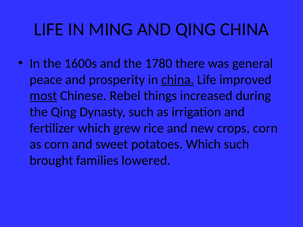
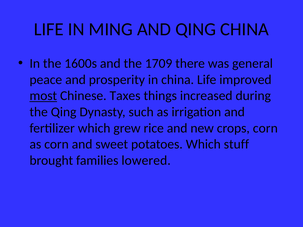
1780: 1780 -> 1709 (159, 64)
china underline: present -> none (178, 80)
Rebel: Rebel -> Taxes (125, 96)
Which such: such -> stuff (236, 144)
